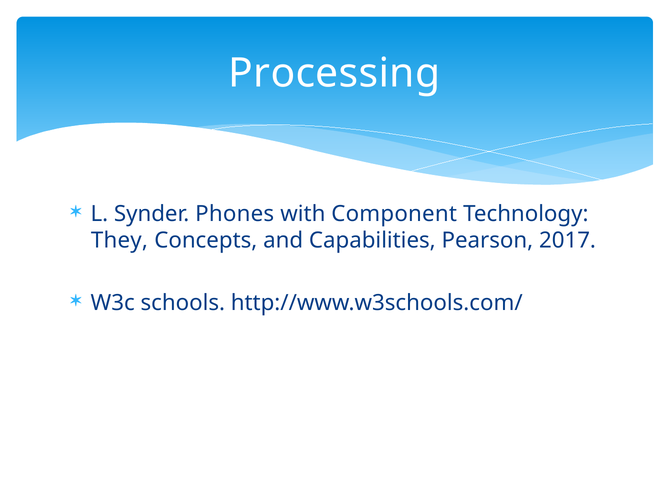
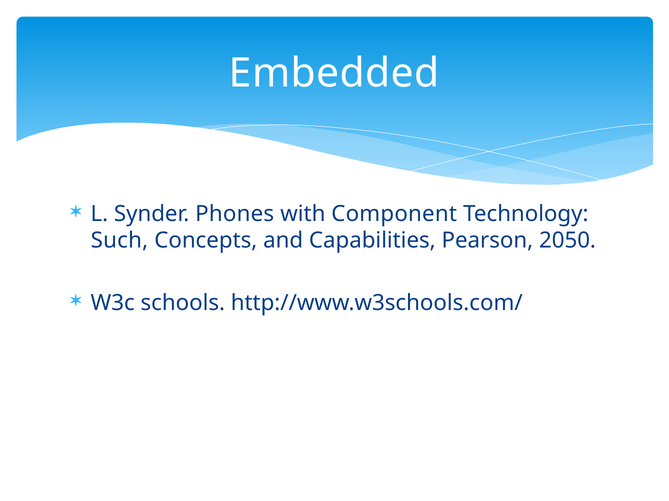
Processing: Processing -> Embedded (334, 73)
They: They -> Such (119, 241)
2017: 2017 -> 2050 (568, 241)
